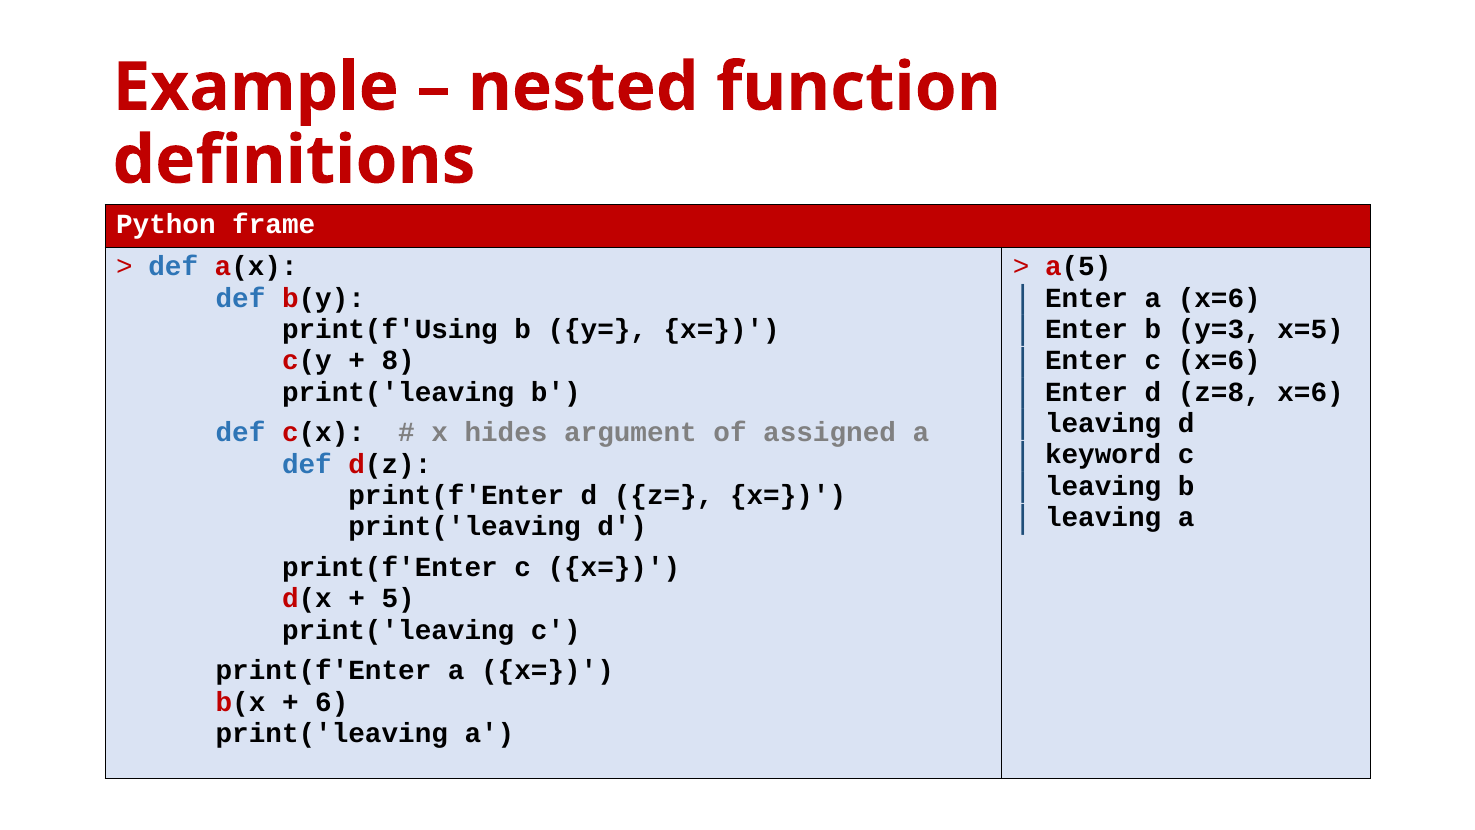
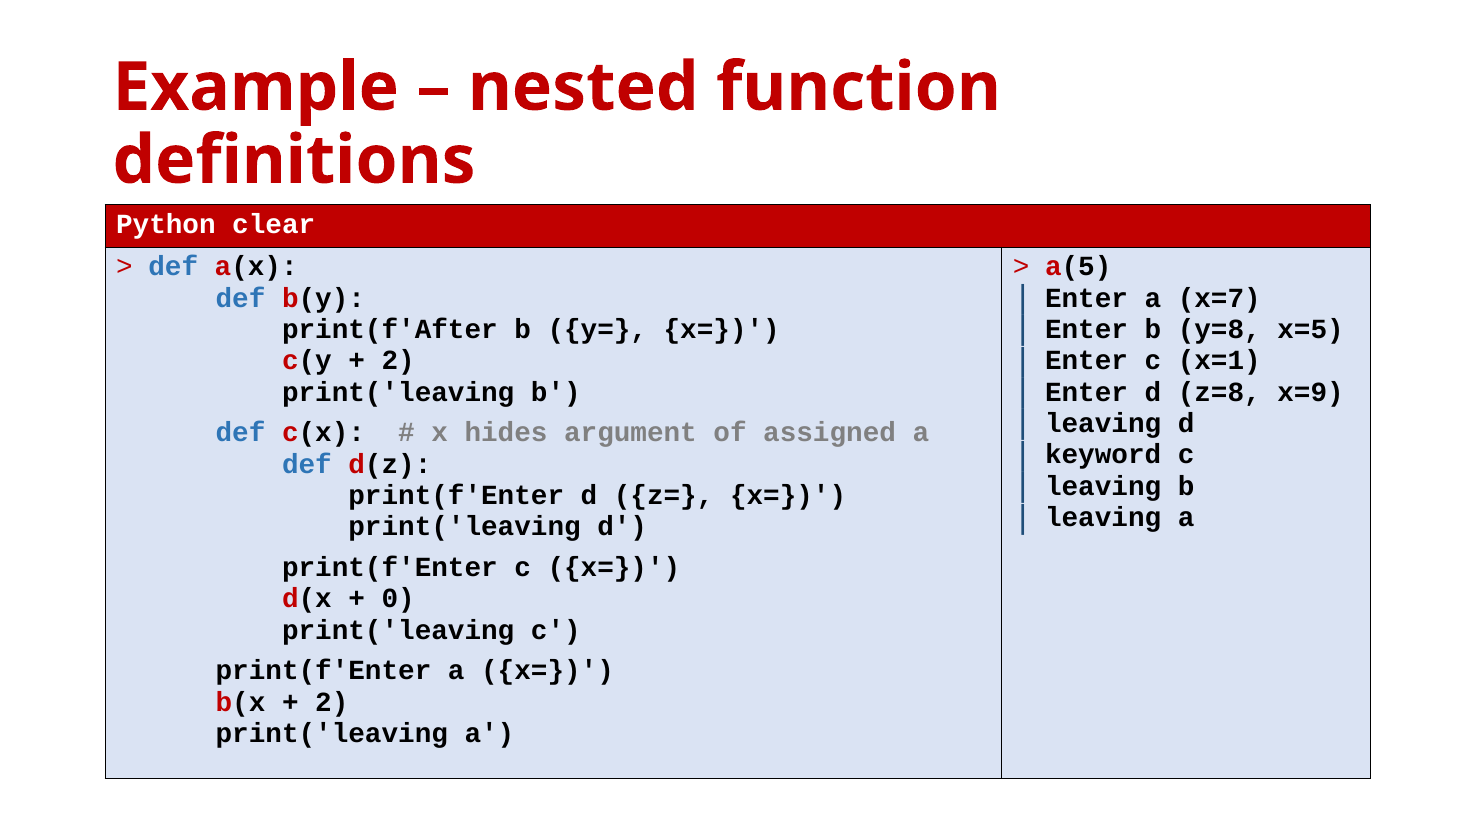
frame: frame -> clear (274, 224)
a x=6: x=6 -> x=7 (1219, 298)
y=3: y=3 -> y=8 (1219, 329)
print(f'Using: print(f'Using -> print(f'After (390, 329)
c x=6: x=6 -> x=1 (1219, 361)
8: 8 -> 2 (398, 361)
z=8 x=6: x=6 -> x=9 (1311, 392)
5: 5 -> 0 (398, 598)
6: 6 -> 2 (332, 702)
